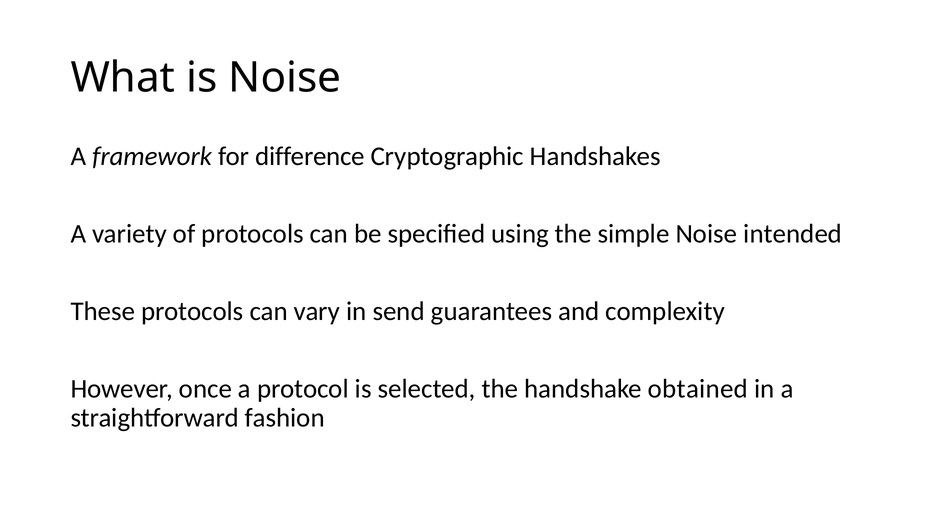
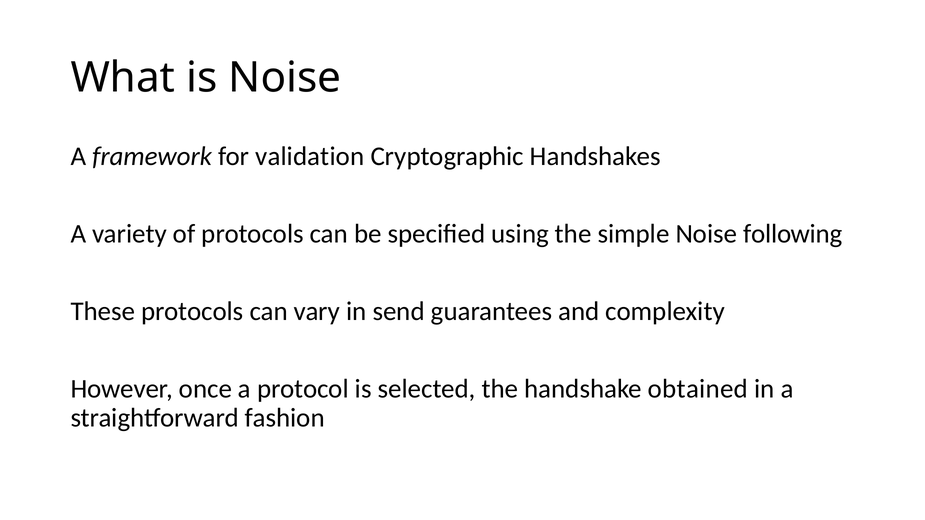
difference: difference -> validation (310, 156)
intended: intended -> following (793, 234)
